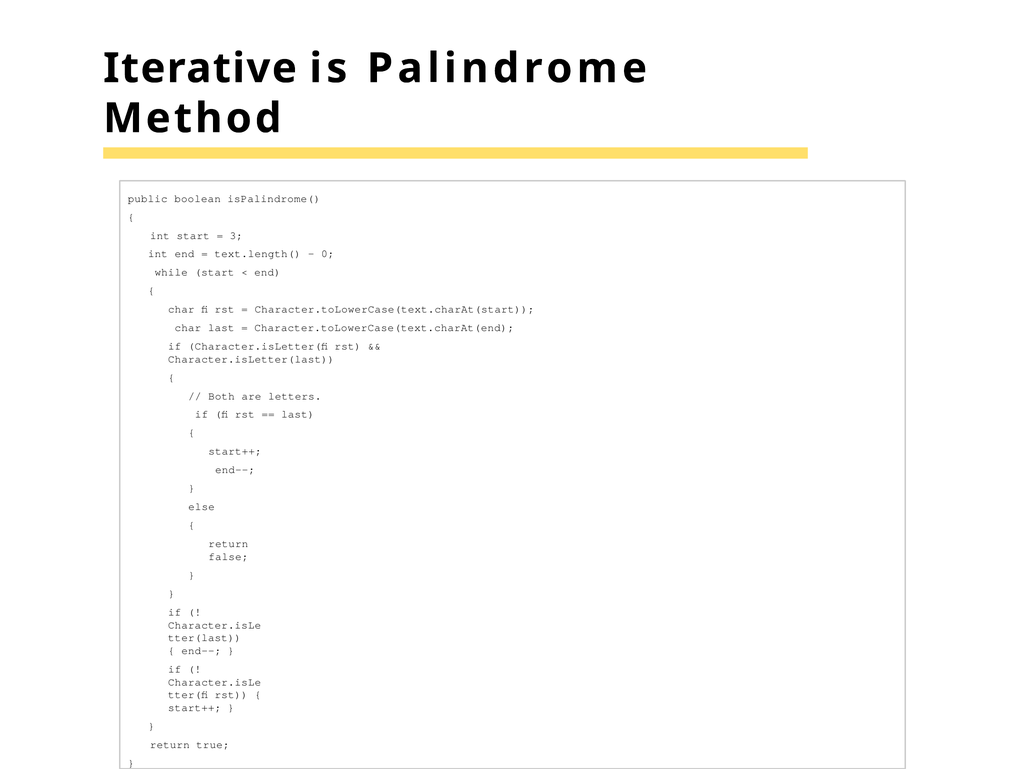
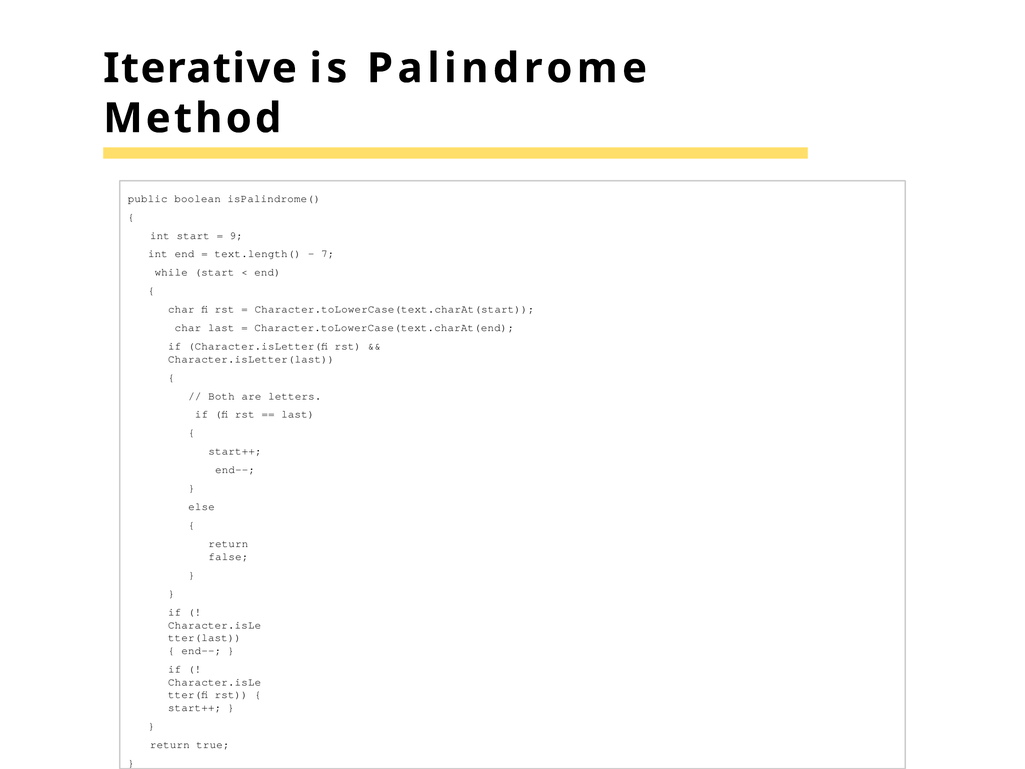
3: 3 -> 9 (236, 235)
0: 0 -> 7 (328, 254)
